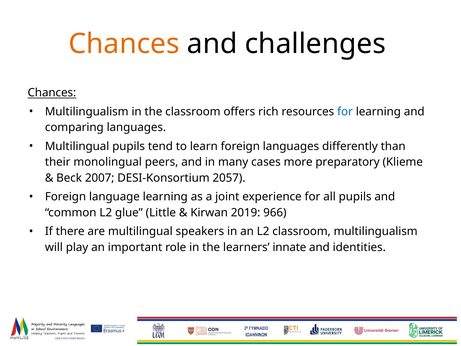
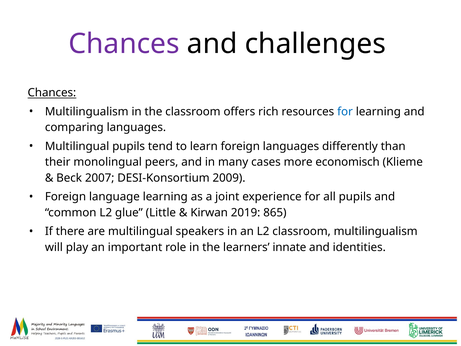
Chances colour: orange -> purple (124, 44)
preparatory: preparatory -> economisch (348, 162)
2057: 2057 -> 2009 (229, 178)
966: 966 -> 865 (275, 213)
